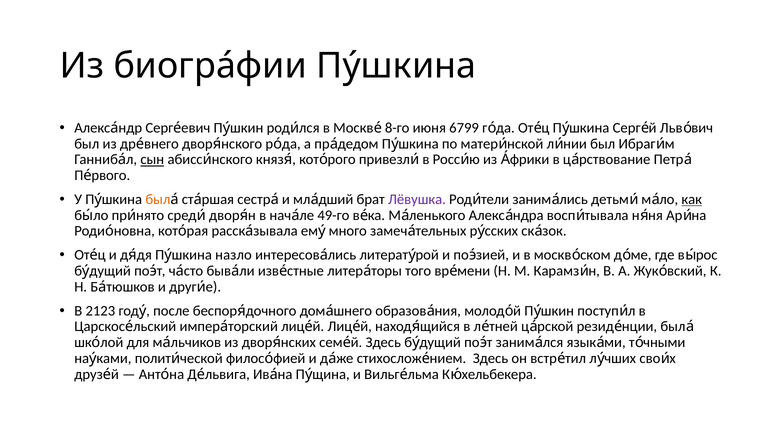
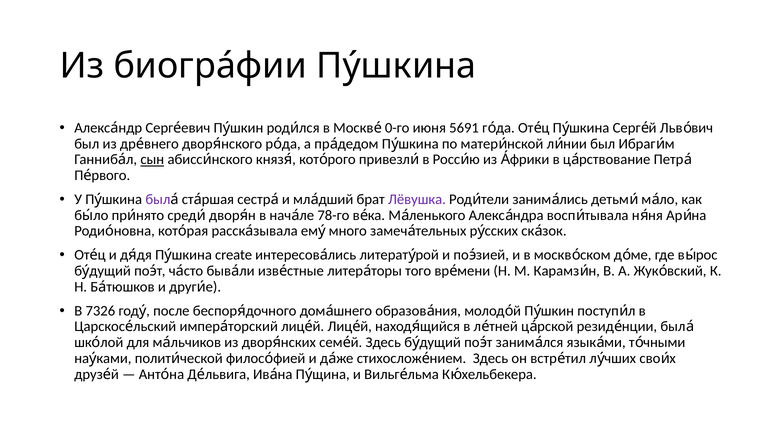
8-го: 8-го -> 0-го (397, 128)
6799: 6799 -> 5691 (464, 128)
был colour: orange -> purple (158, 199)
как underline: present -> none (692, 199)
49-го: 49-го -> 78-го (333, 215)
назло: назло -> create (234, 255)
2123: 2123 -> 7326 (100, 311)
